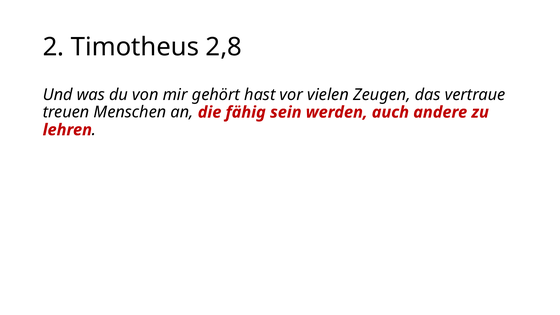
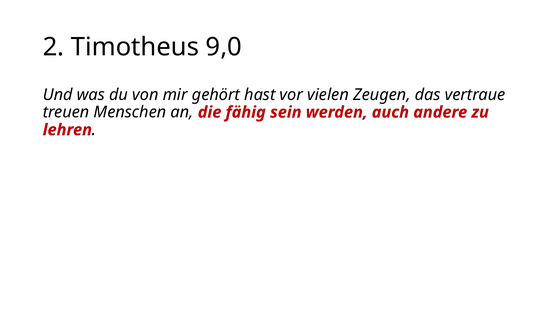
2,8: 2,8 -> 9,0 (224, 47)
